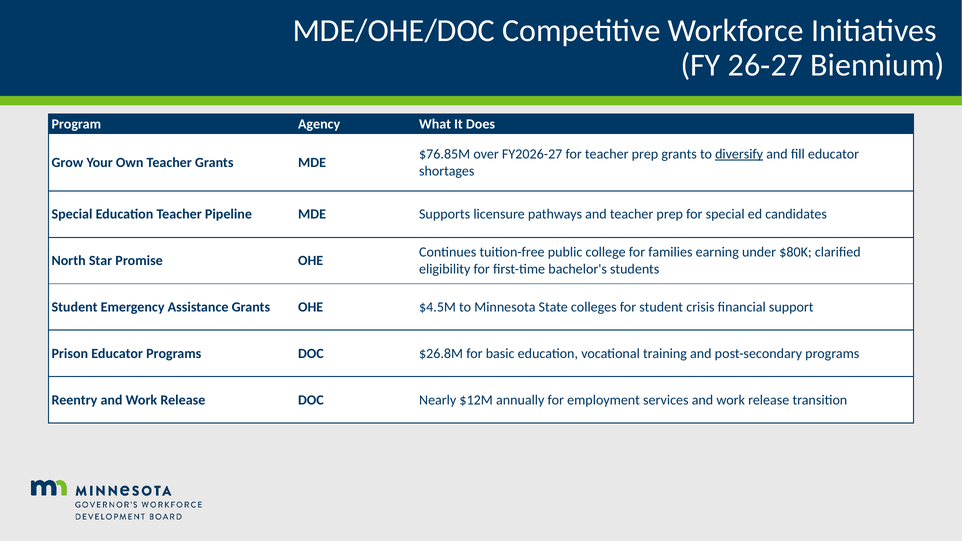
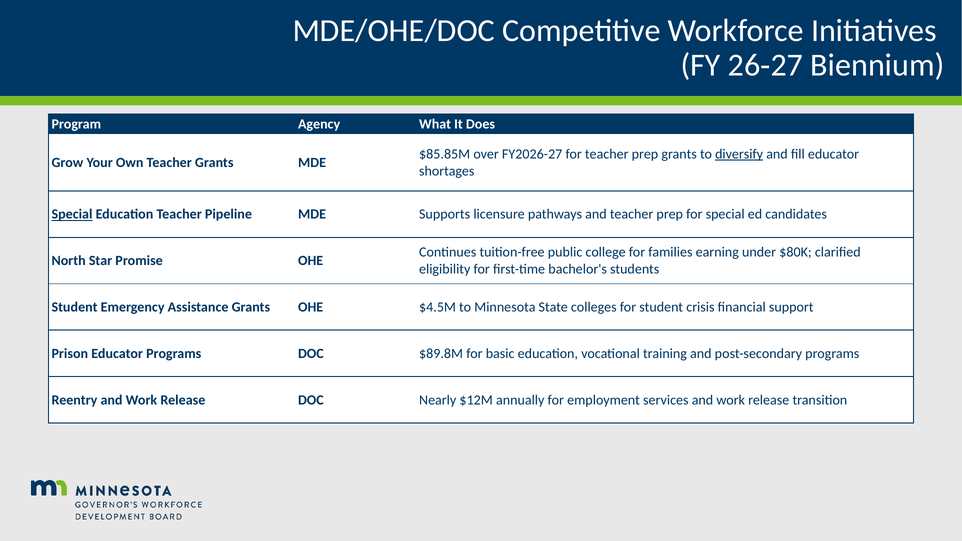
$76.85M: $76.85M -> $85.85M (445, 154)
Special underline: none -> present (72, 214)
$26.8M: $26.8M -> $89.8M (441, 354)
